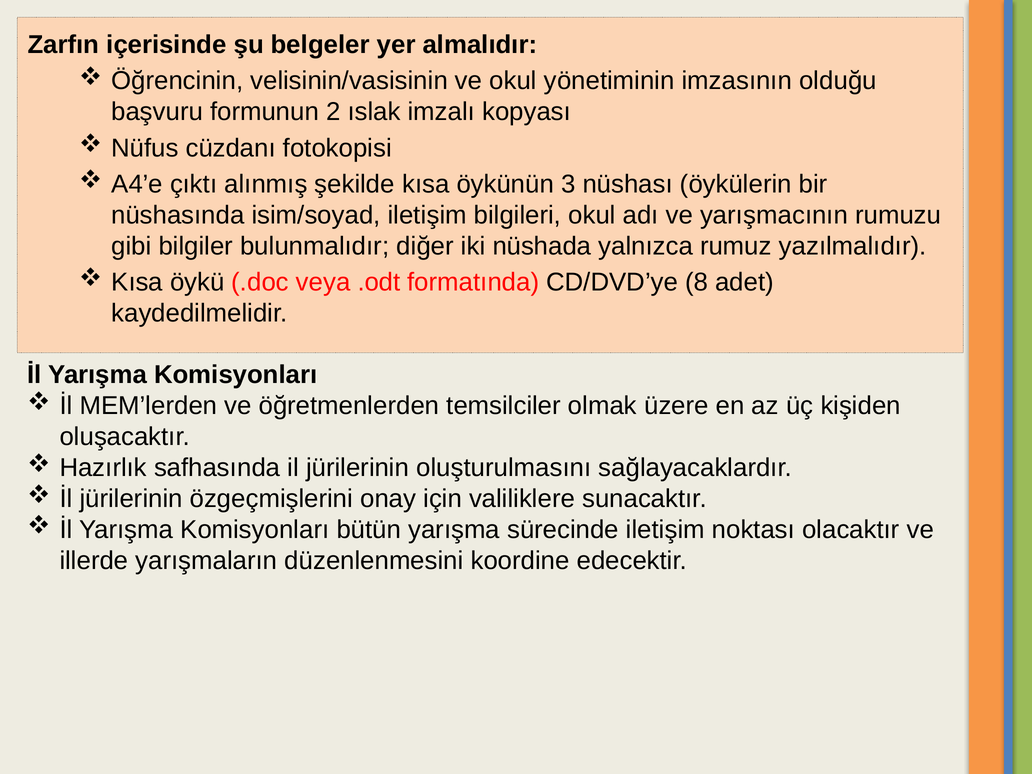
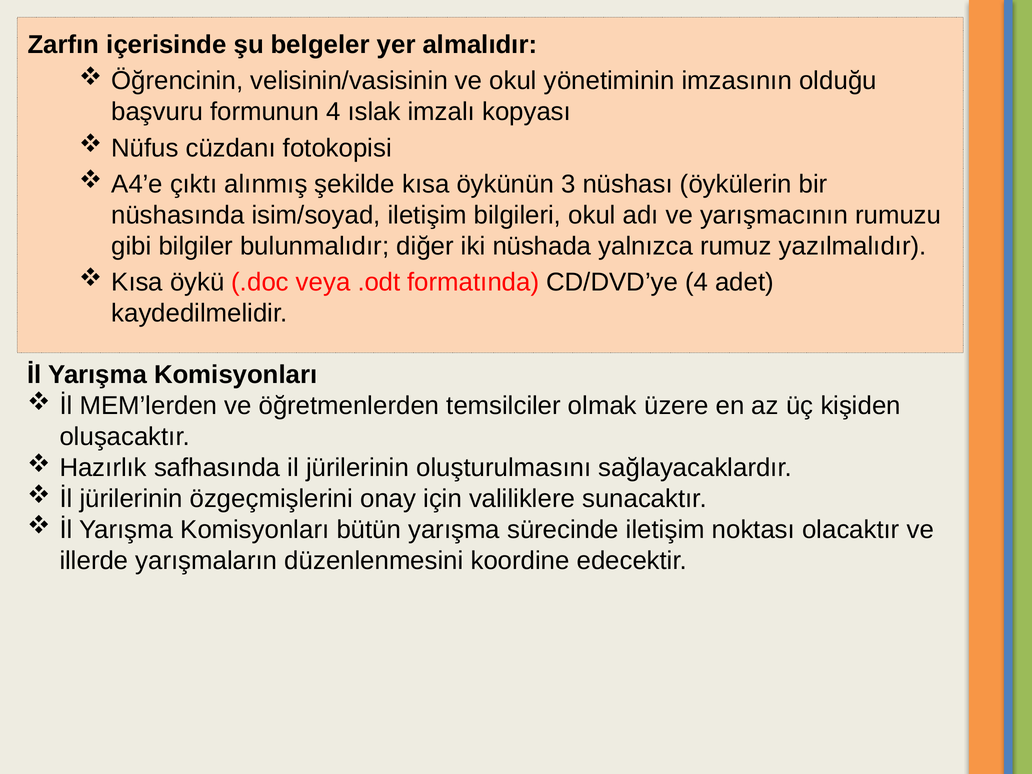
formunun 2: 2 -> 4 (333, 112)
CD/DVD’ye 8: 8 -> 4 (697, 282)
